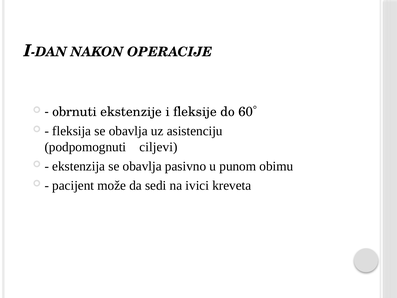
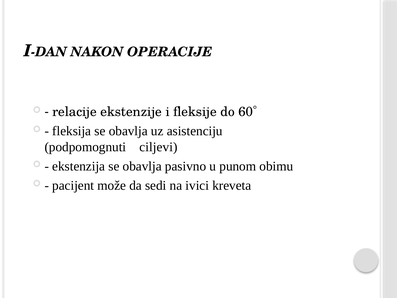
obrnuti: obrnuti -> relacije (75, 112)
